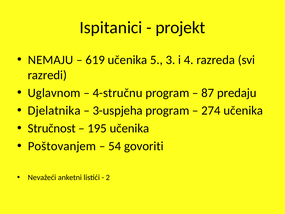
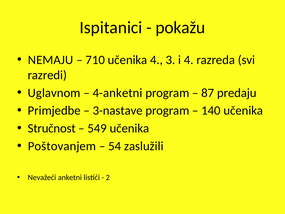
projekt: projekt -> pokažu (180, 28)
619: 619 -> 710 (95, 60)
učenika 5: 5 -> 4 (156, 60)
4-stručnu: 4-stručnu -> 4-anketni (118, 93)
Djelatnika: Djelatnika -> Primjedbe (54, 110)
3-uspjeha: 3-uspjeha -> 3-nastave (118, 110)
274: 274 -> 140 (211, 110)
195: 195 -> 549 (97, 128)
govoriti: govoriti -> zaslužili (144, 146)
